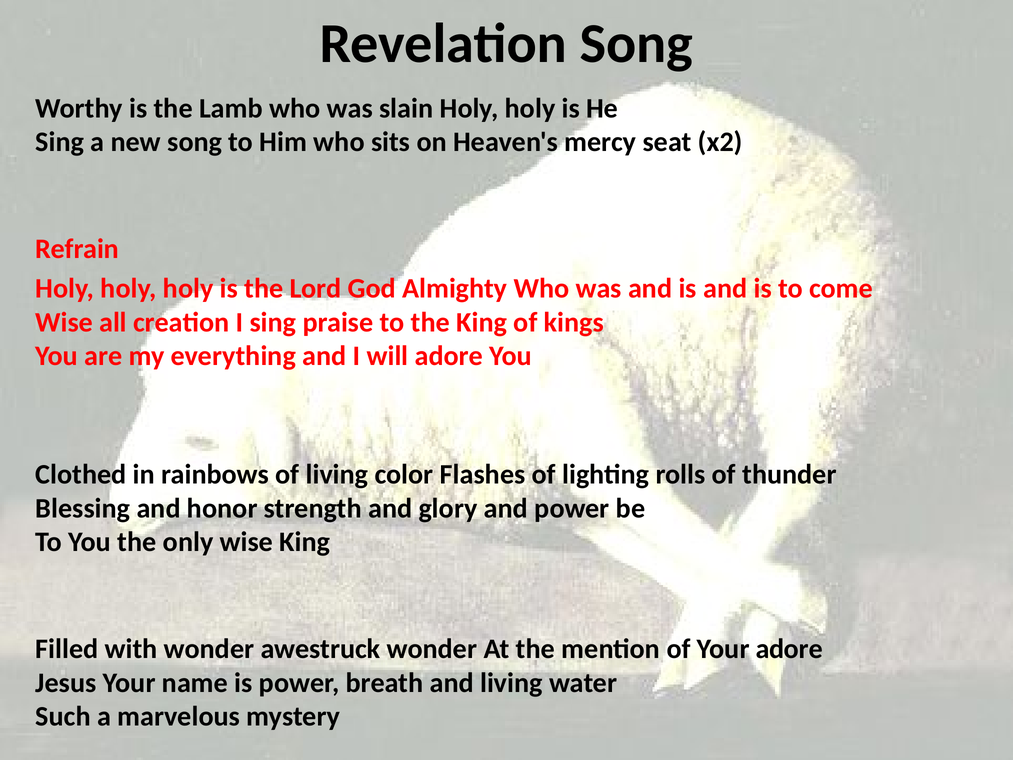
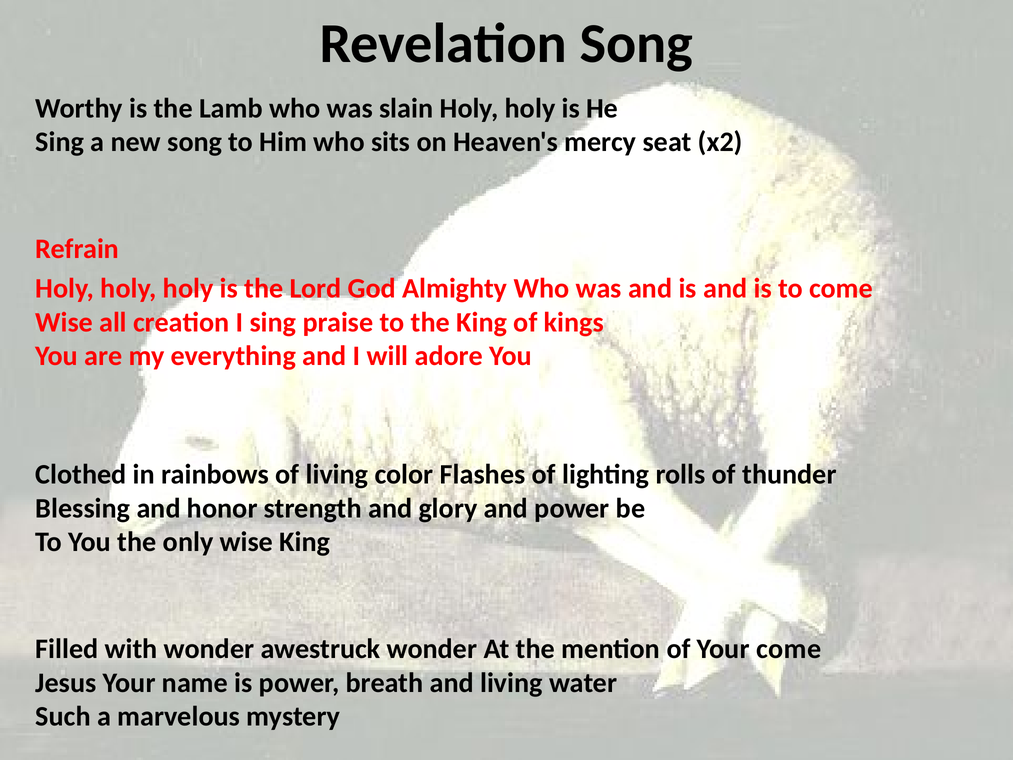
Your adore: adore -> come (789, 649)
